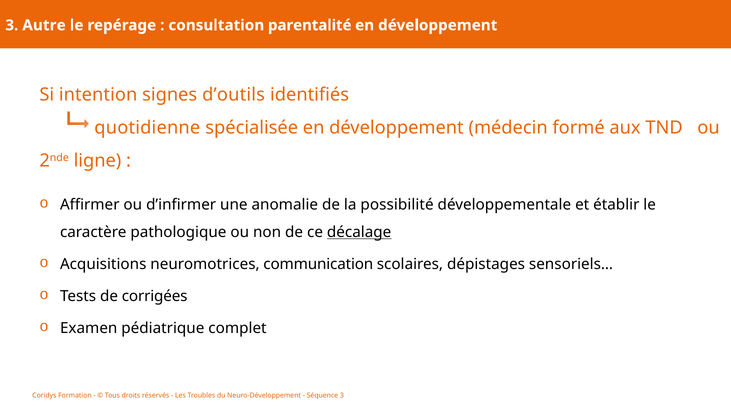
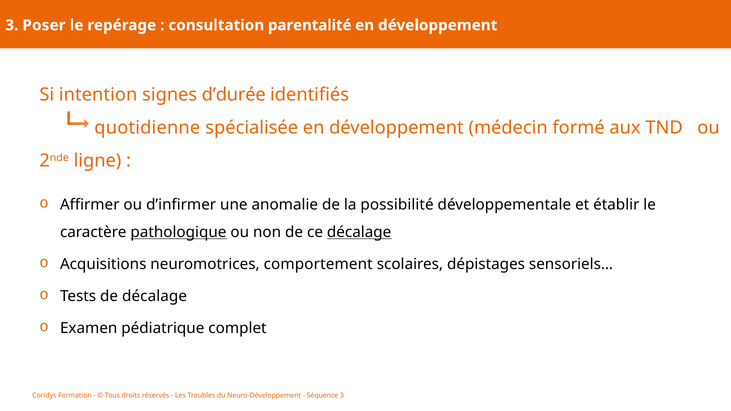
Autre: Autre -> Poser (44, 25)
d’outils: d’outils -> d’durée (234, 95)
pathologique underline: none -> present (178, 232)
communication: communication -> comportement (318, 264)
de corrigées: corrigées -> décalage (155, 296)
